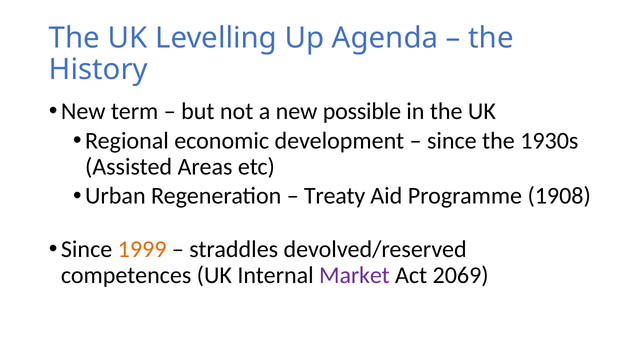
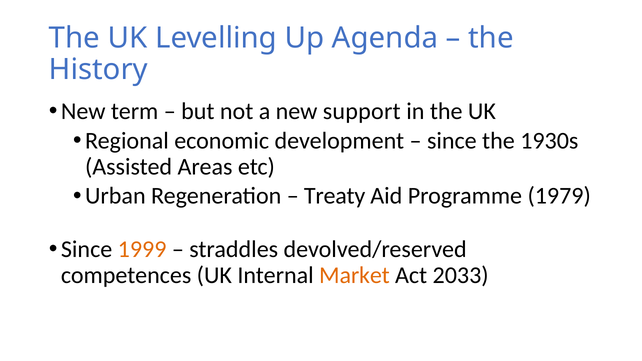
possible: possible -> support (362, 111)
1908: 1908 -> 1979 (559, 196)
Market colour: purple -> orange (354, 275)
2069: 2069 -> 2033 (461, 275)
